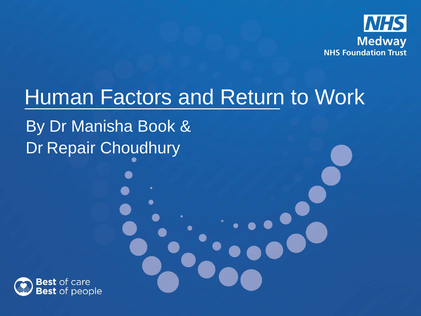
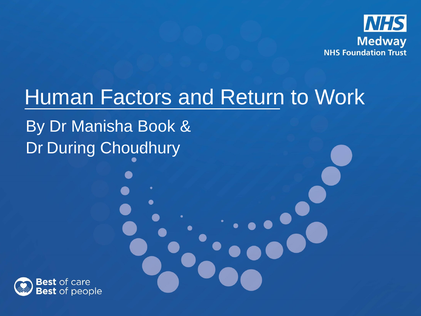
Repair: Repair -> During (71, 148)
